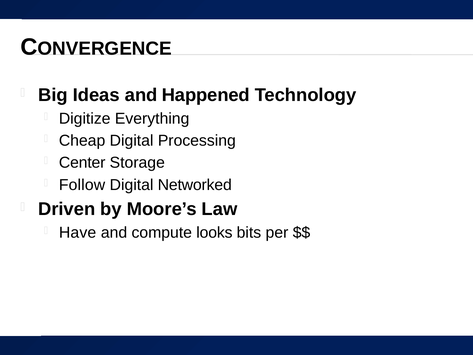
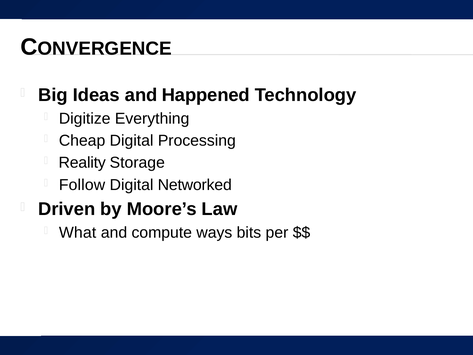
Center: Center -> Reality (82, 163)
Have: Have -> What (78, 233)
looks: looks -> ways (214, 233)
